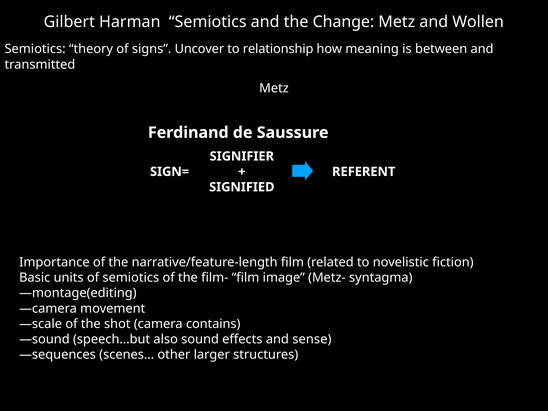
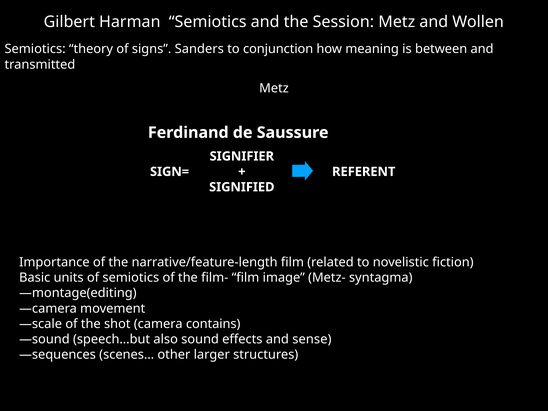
Change: Change -> Session (343, 22)
Uncover: Uncover -> Sanders (199, 49)
relationship: relationship -> conjunction (278, 49)
